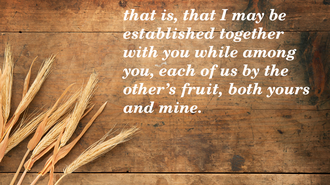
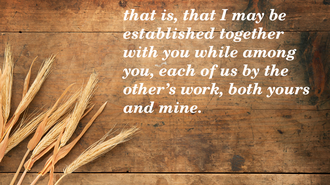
fruit: fruit -> work (203, 90)
